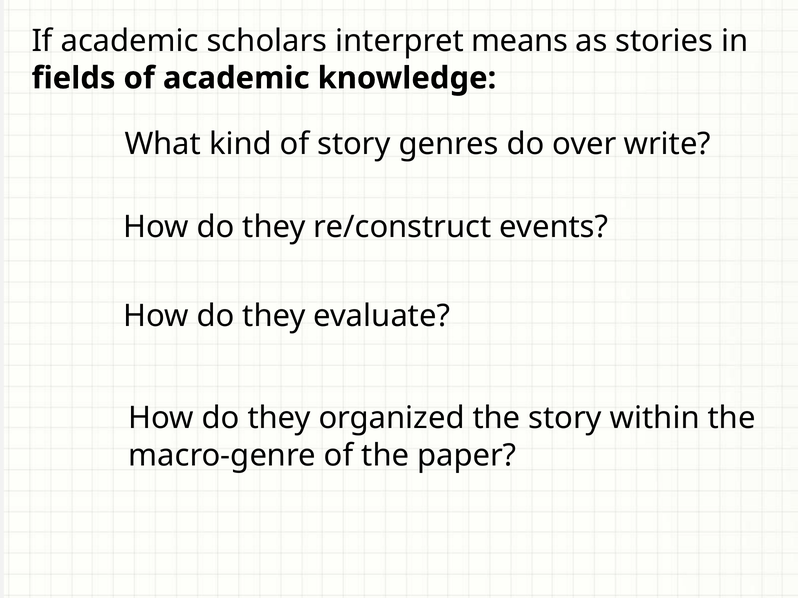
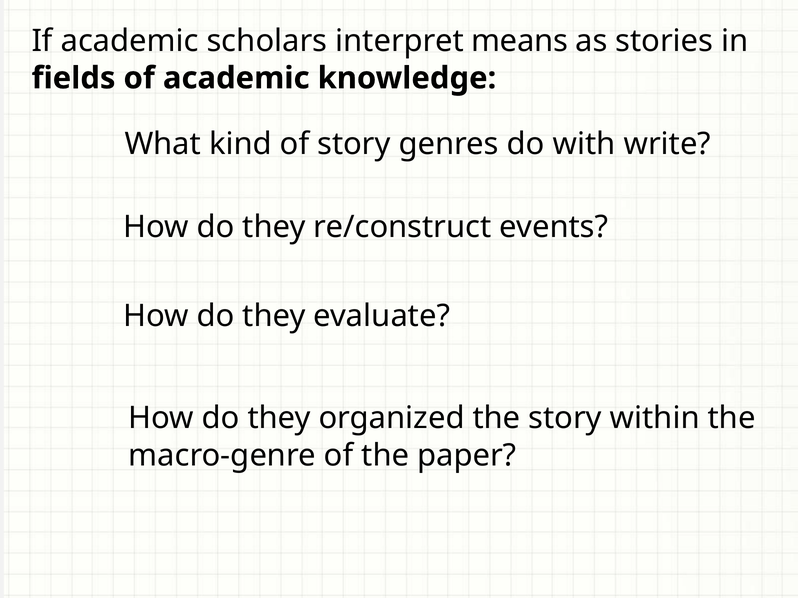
over: over -> with (584, 144)
